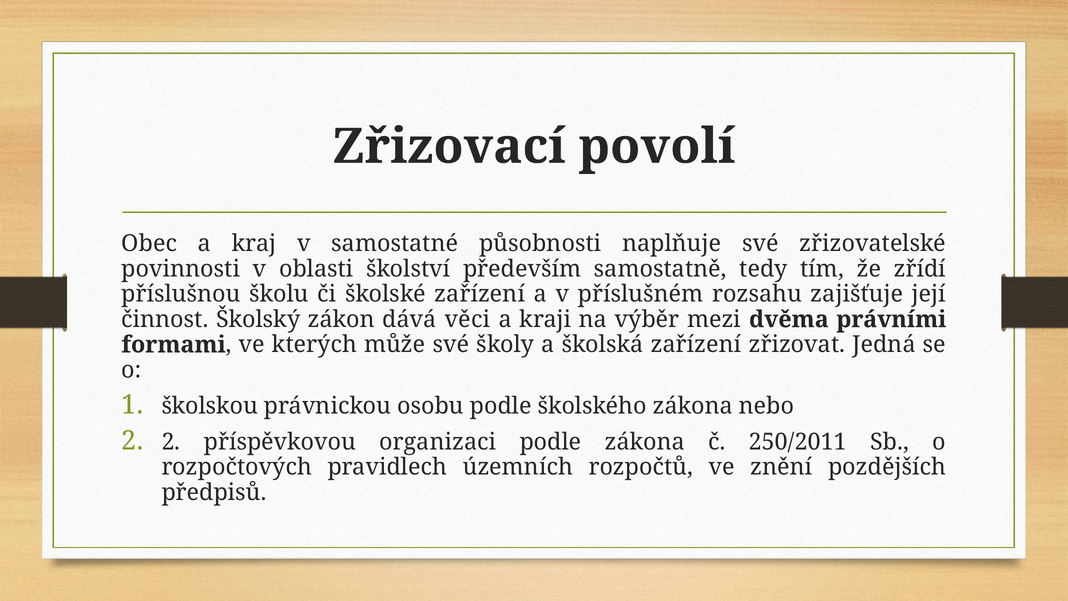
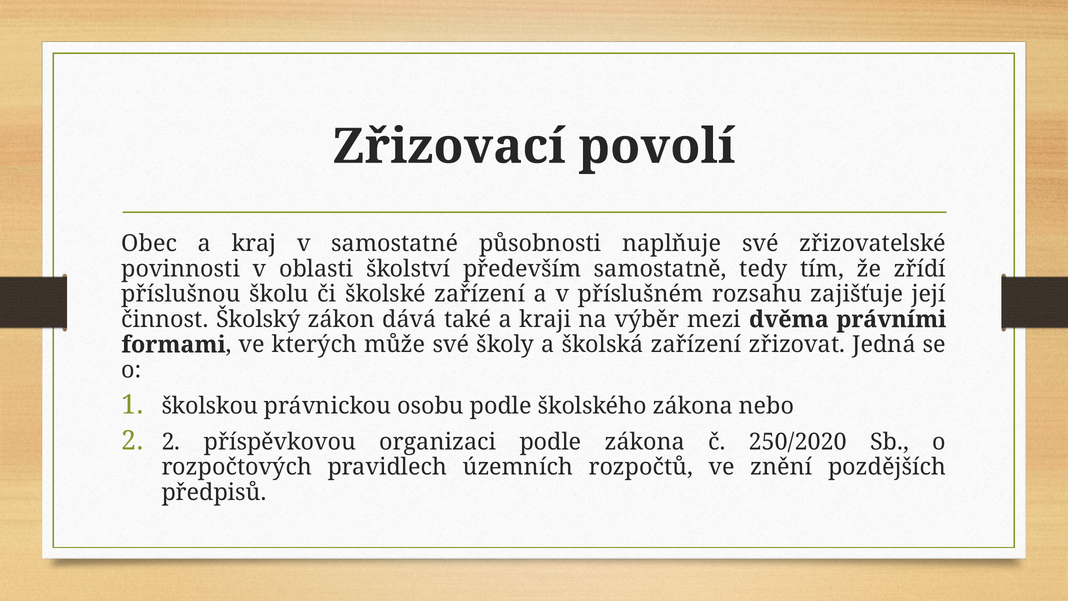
věci: věci -> také (468, 319)
250/2011: 250/2011 -> 250/2020 (798, 442)
